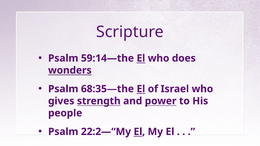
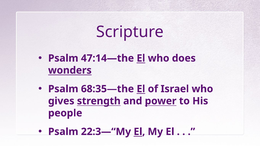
59:14—the: 59:14—the -> 47:14—the (107, 58)
22:2—“My: 22:2—“My -> 22:3—“My (106, 132)
